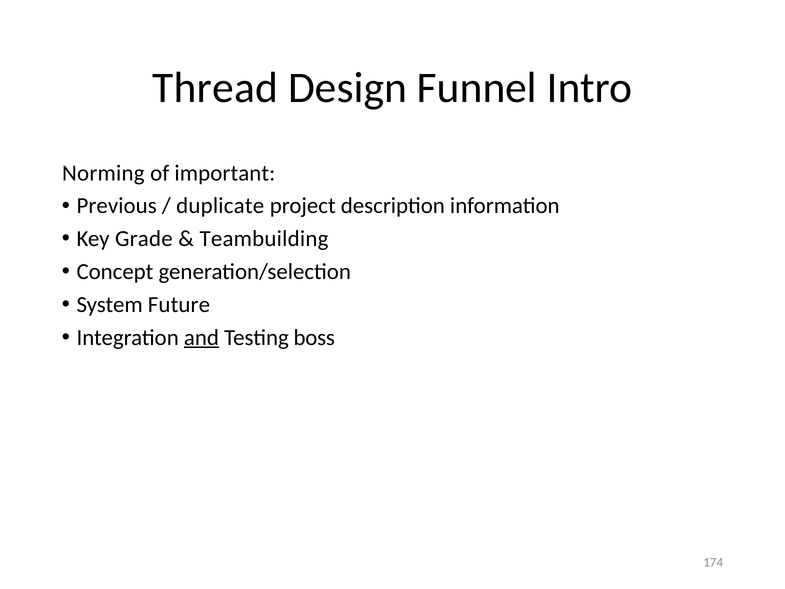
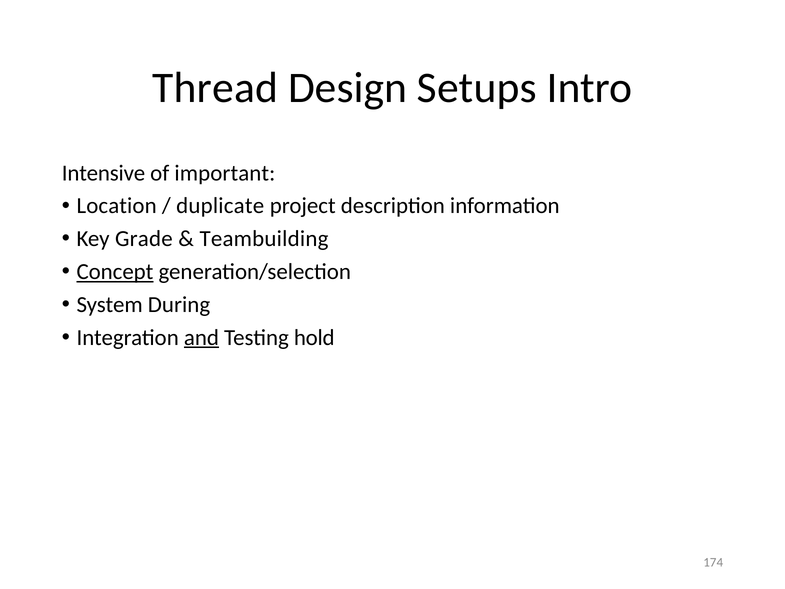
Funnel: Funnel -> Setups (477, 88)
Norming: Norming -> Intensive (104, 173)
Previous: Previous -> Location (117, 206)
Concept underline: none -> present (115, 272)
Future: Future -> During (179, 305)
boss: boss -> hold (314, 337)
